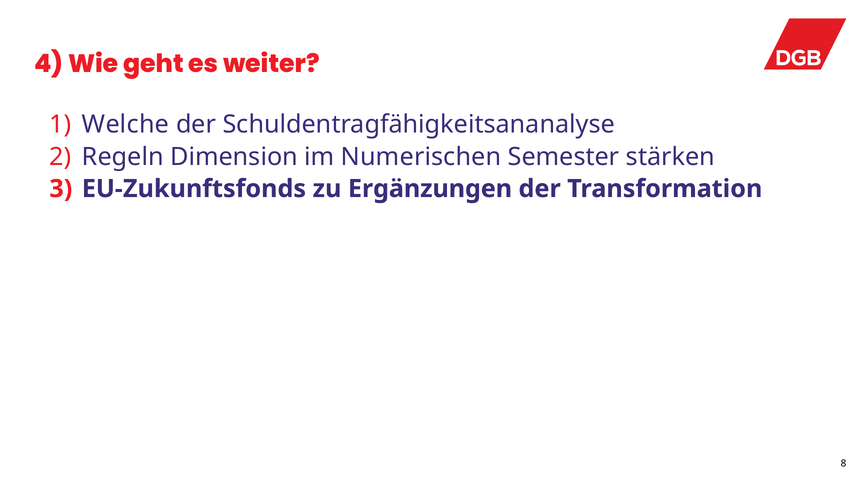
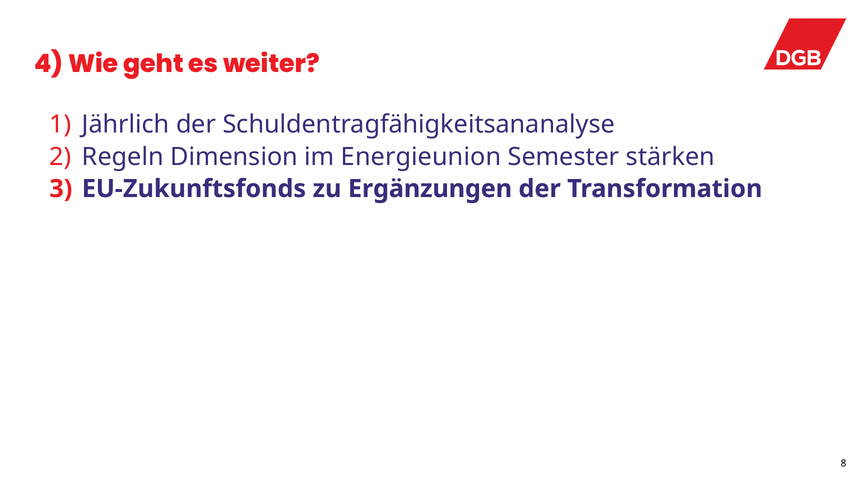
Welche: Welche -> Jährlich (126, 125)
Numerischen: Numerischen -> Energieunion (421, 157)
